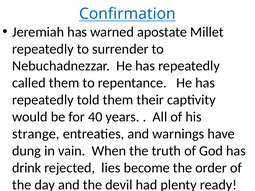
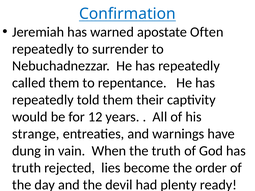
Millet: Millet -> Often (207, 32)
40: 40 -> 12 (95, 117)
drink: drink -> truth (27, 168)
